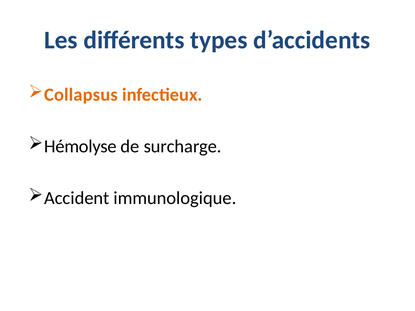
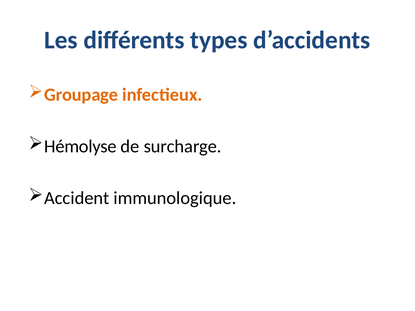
Collapsus: Collapsus -> Groupage (81, 95)
